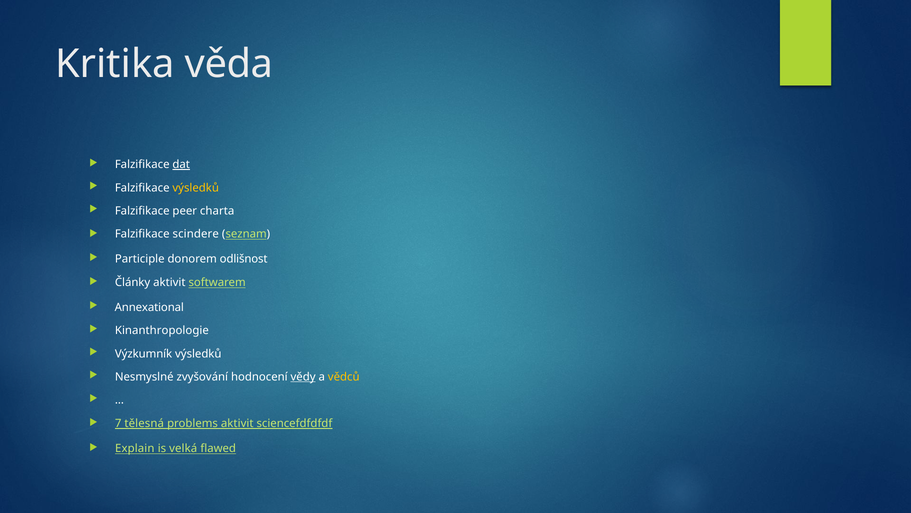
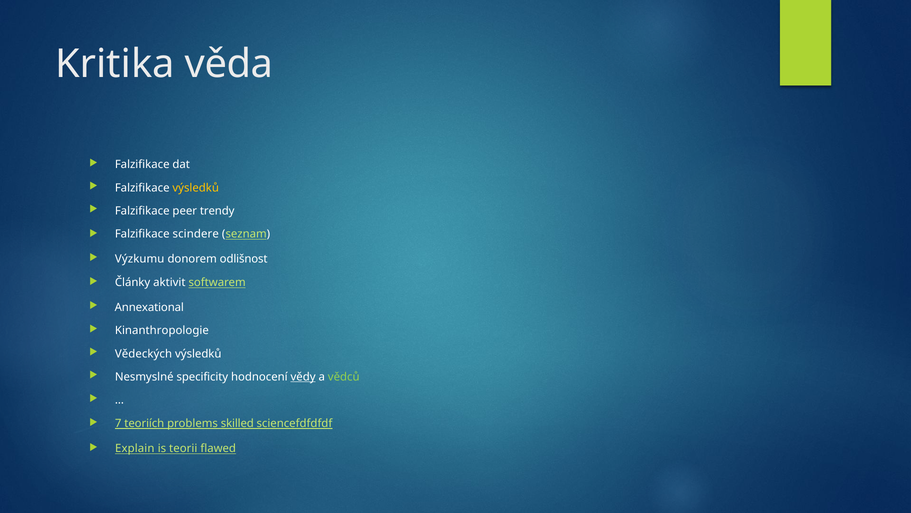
dat underline: present -> none (181, 164)
charta: charta -> trendy (217, 211)
Participle: Participle -> Výzkumu (140, 259)
Výzkumník: Výzkumník -> Vědeckých (143, 353)
zvyšování: zvyšování -> specificity (202, 377)
vědců colour: yellow -> light green (344, 377)
tělesná: tělesná -> teoriích (144, 423)
problems aktivit: aktivit -> skilled (237, 423)
velká: velká -> teorii (183, 448)
